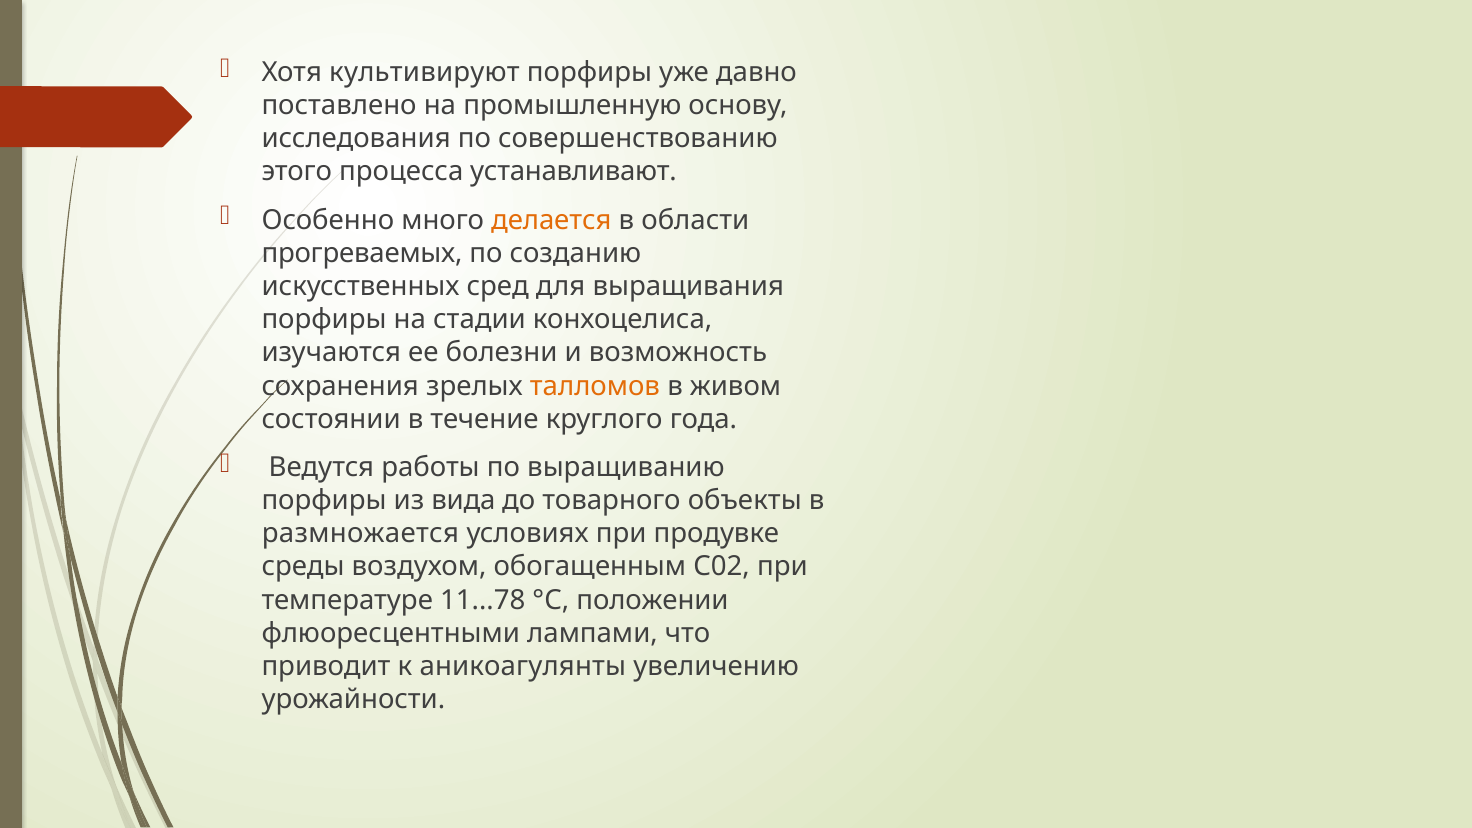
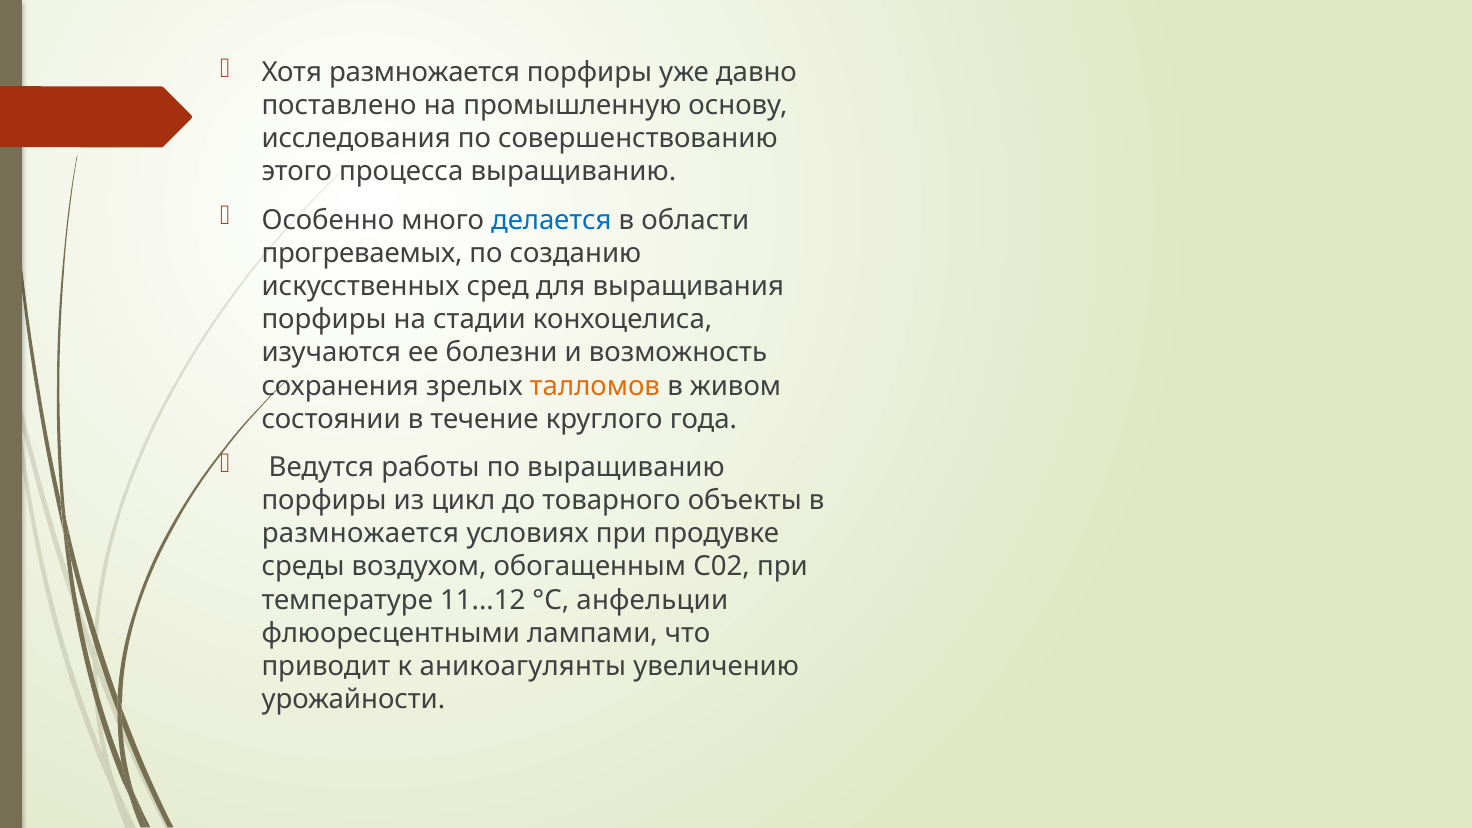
Хотя культивируют: культивируют -> размножается (425, 73)
процесса устанавливают: устанавливают -> выращиванию (573, 172)
делается colour: orange -> blue (551, 220)
вида: вида -> цикл (463, 501)
11...78: 11...78 -> 11...12 (483, 600)
положении: положении -> анфельции (652, 600)
